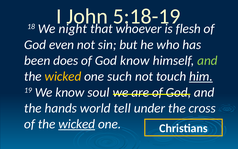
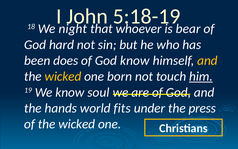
flesh: flesh -> bear (188, 29)
even: even -> hard (61, 45)
and colour: light green -> yellow (207, 60)
such: such -> born (120, 76)
tell: tell -> fits (122, 108)
cross: cross -> press (202, 108)
wicked underline: present -> none (77, 124)
